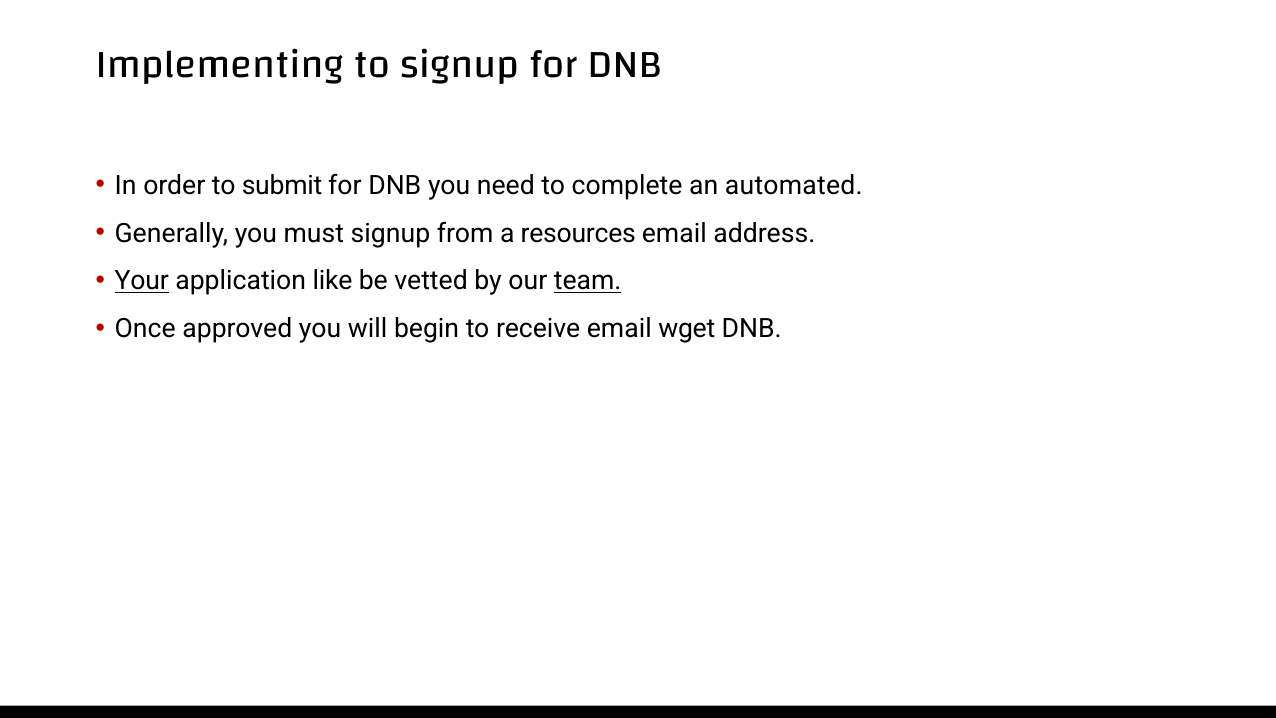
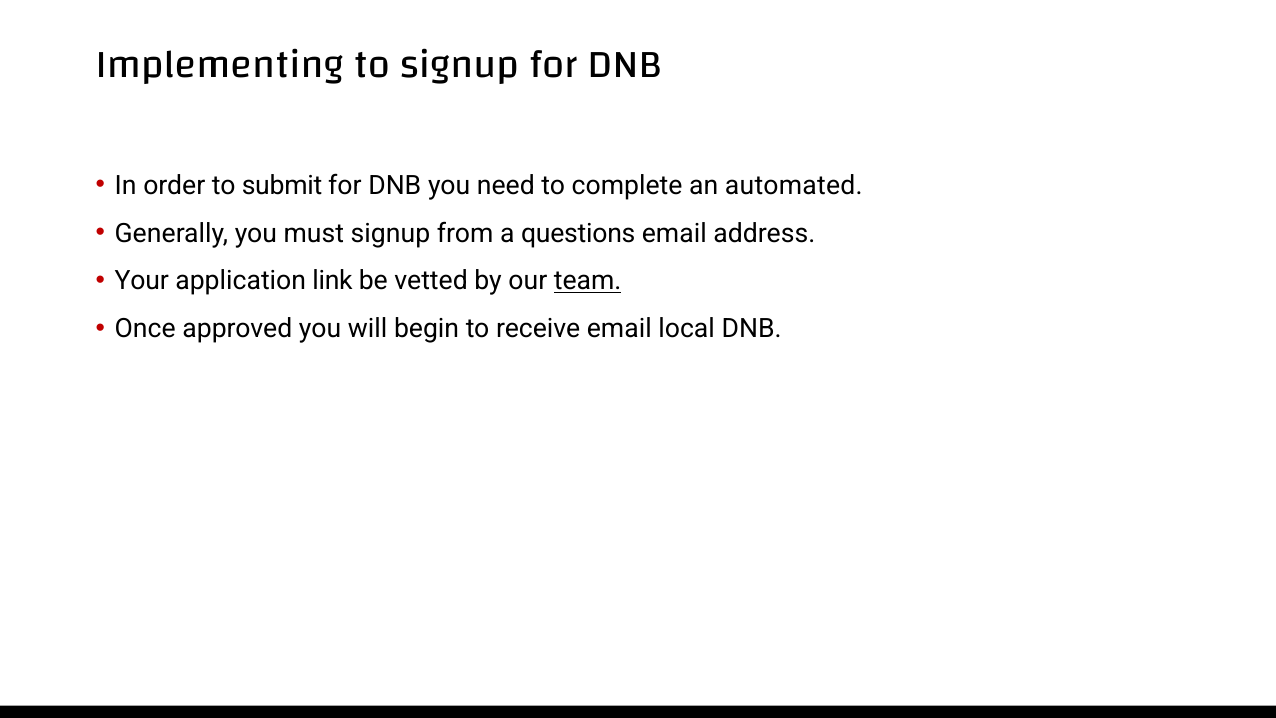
resources: resources -> questions (578, 233)
Your underline: present -> none (142, 281)
like: like -> link (333, 281)
wget: wget -> local (687, 329)
